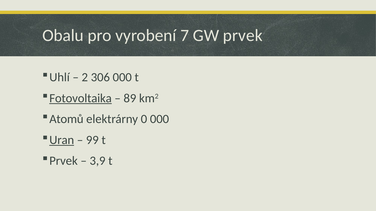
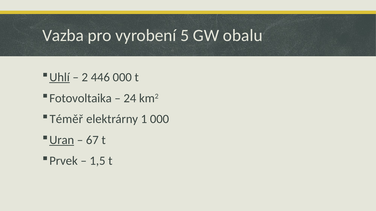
Obalu: Obalu -> Vazba (63, 36)
7: 7 -> 5 (185, 36)
GW prvek: prvek -> obalu (243, 36)
Uhlí underline: none -> present (60, 77)
306: 306 -> 446 (100, 77)
Fotovoltaika underline: present -> none (81, 98)
89: 89 -> 24 (130, 98)
Atomů: Atomů -> Téměř (66, 119)
0: 0 -> 1 (144, 119)
99: 99 -> 67 (92, 140)
3,9: 3,9 -> 1,5 (98, 161)
